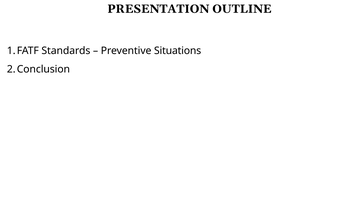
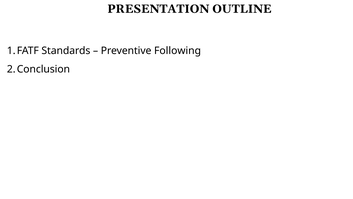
Situations: Situations -> Following (178, 51)
